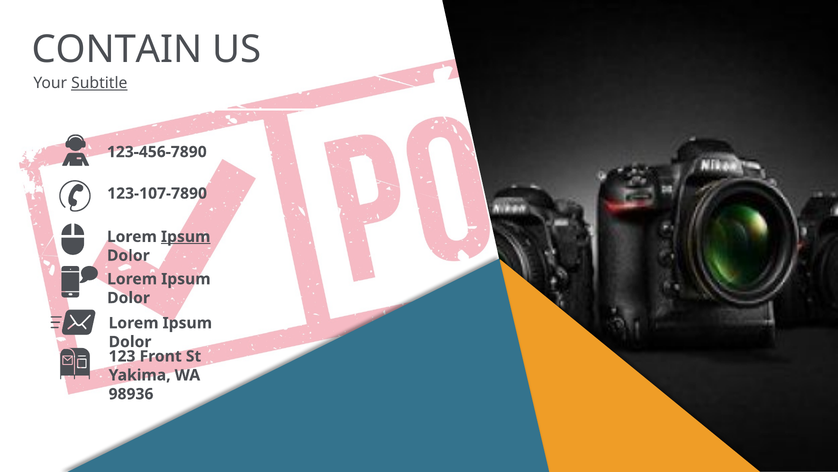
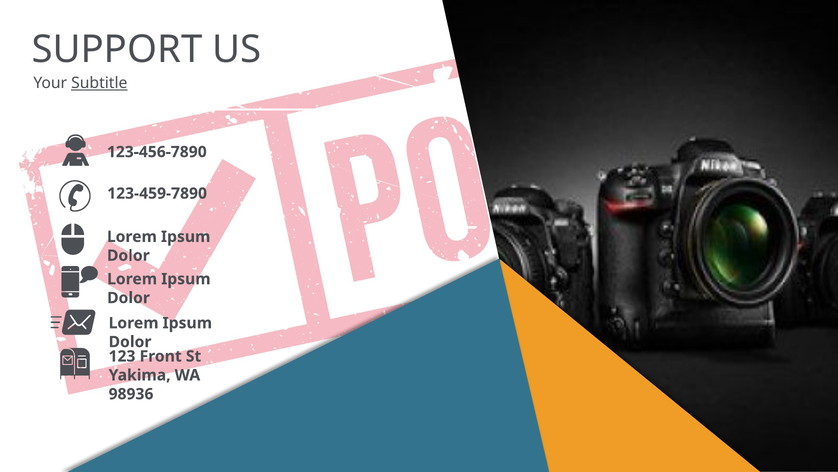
CONTAIN: CONTAIN -> SUPPORT (117, 50)
123-107-7890: 123-107-7890 -> 123-459-7890 (157, 193)
Ipsum underline: present -> none (186, 236)
